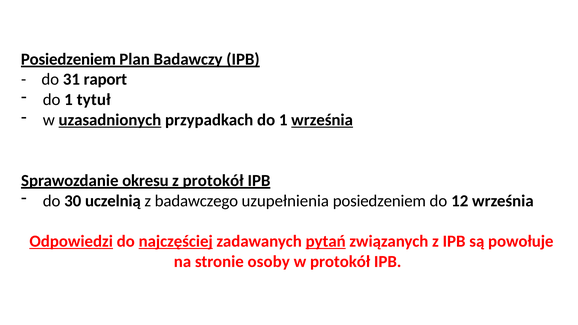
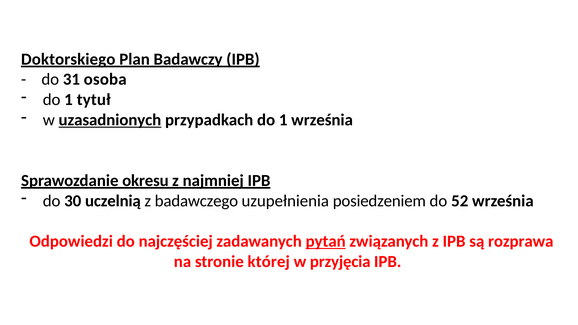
Posiedzeniem: Posiedzeniem -> Doktorskiego (68, 59)
raport: raport -> osoba (105, 79)
września underline: present -> none (322, 120)
z protokół: protokół -> najmniej (213, 181)
12: 12 -> 52 (460, 201)
Odpowiedzi underline: present -> none (71, 241)
najczęściej underline: present -> none (176, 241)
powołuje: powołuje -> rozprawa (521, 241)
osoby: osoby -> której (269, 262)
w protokół: protokół -> przyjęcia (340, 262)
